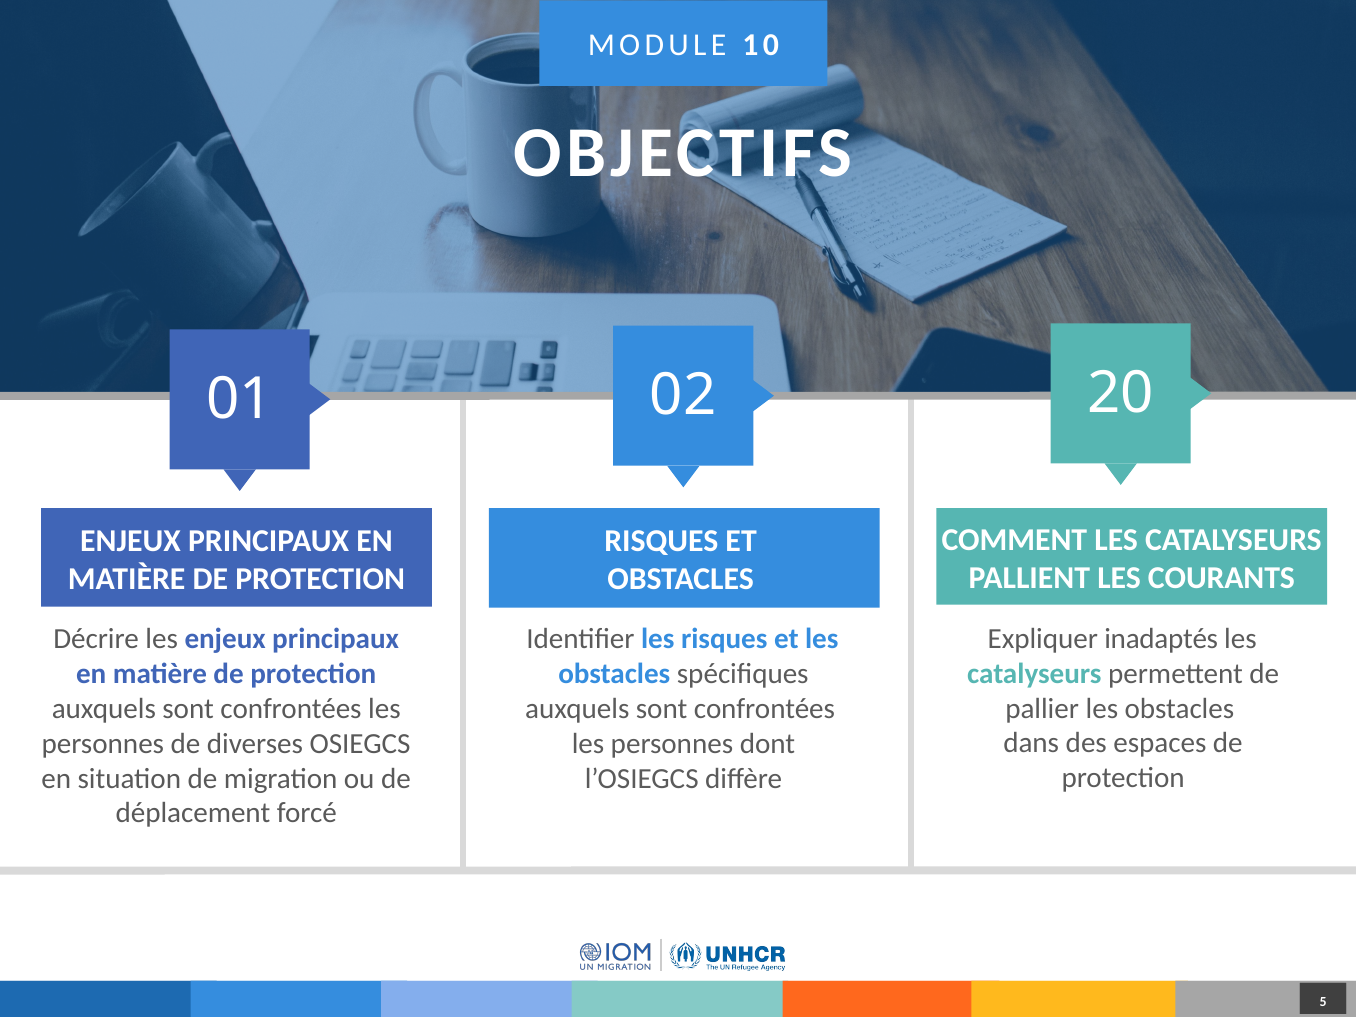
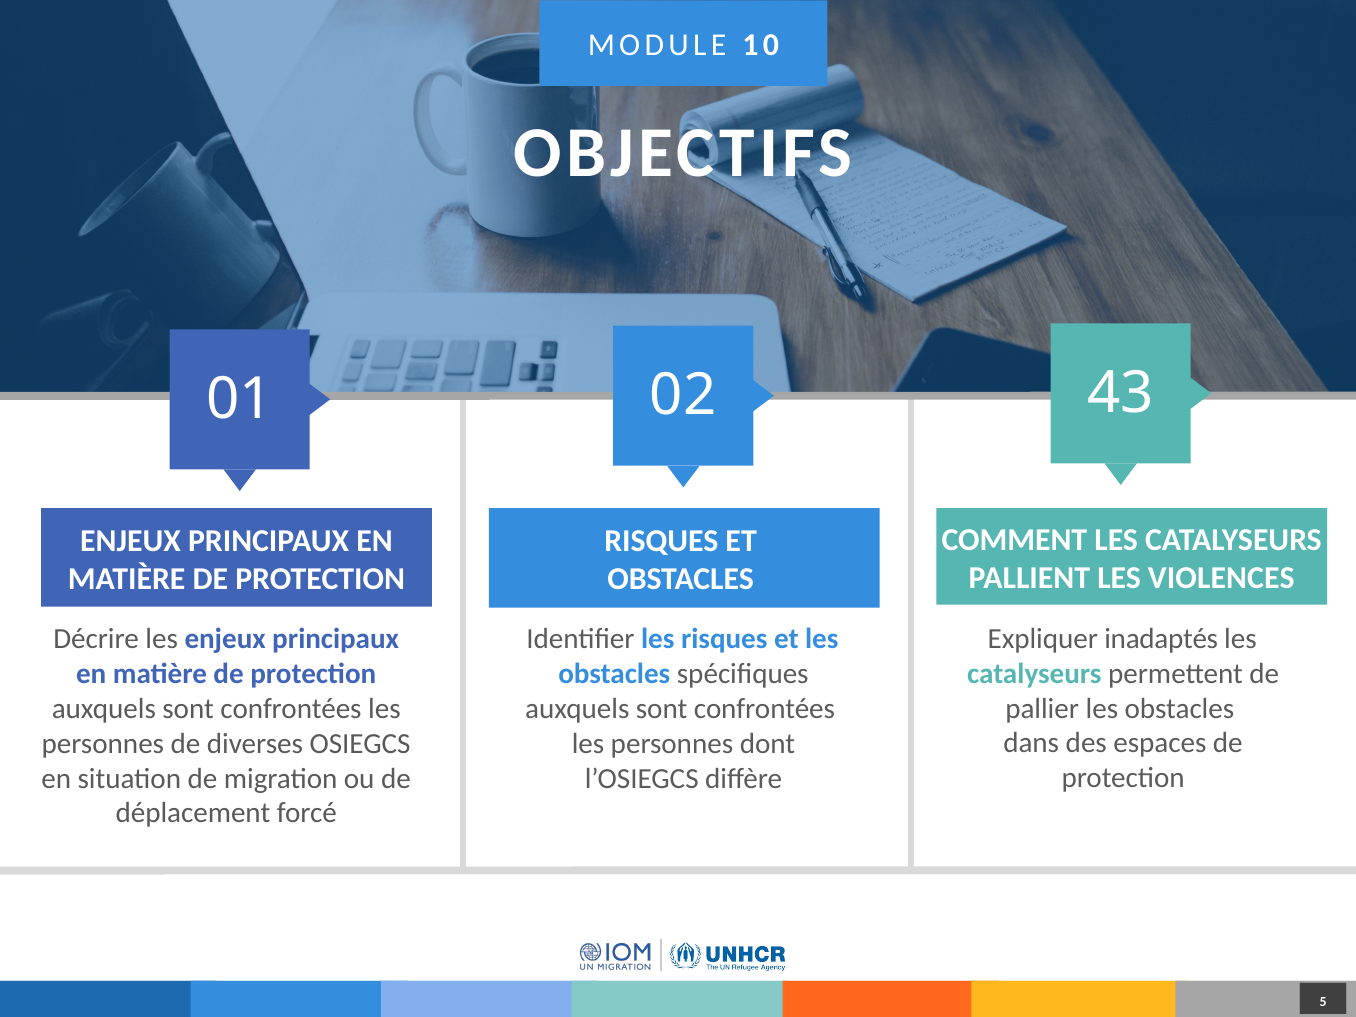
20: 20 -> 43 (1121, 393)
COURANTS: COURANTS -> VIOLENCES (1221, 578)
